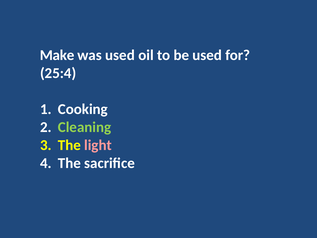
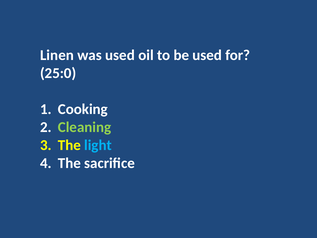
Make: Make -> Linen (57, 55)
25:4: 25:4 -> 25:0 (58, 73)
light colour: pink -> light blue (98, 145)
